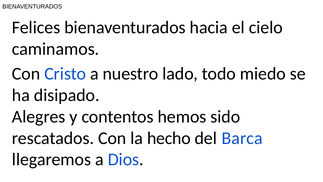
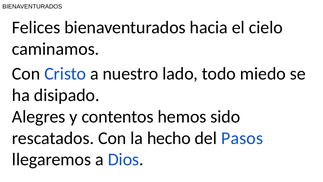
Barca: Barca -> Pasos (242, 138)
